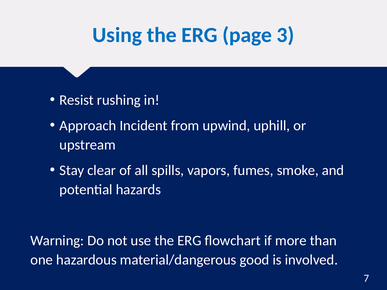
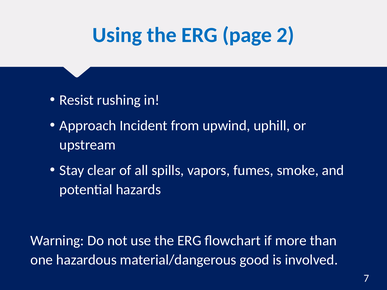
3: 3 -> 2 (286, 35)
